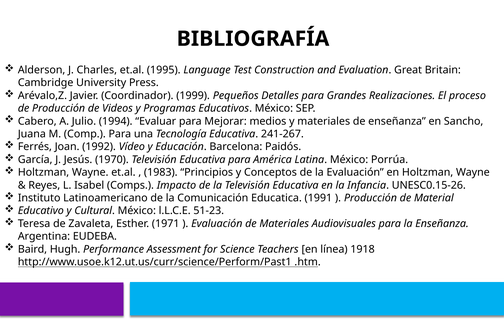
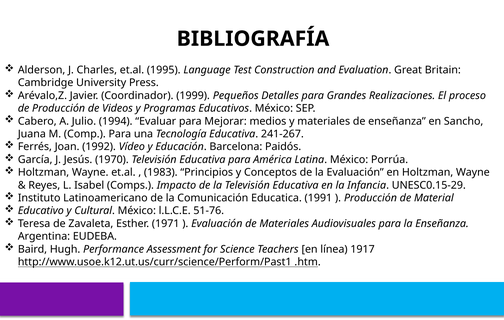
UNESC0.15-26: UNESC0.15-26 -> UNESC0.15-29 (429, 185)
51-23: 51-23 -> 51-76 (209, 211)
1918: 1918 -> 1917 (363, 249)
